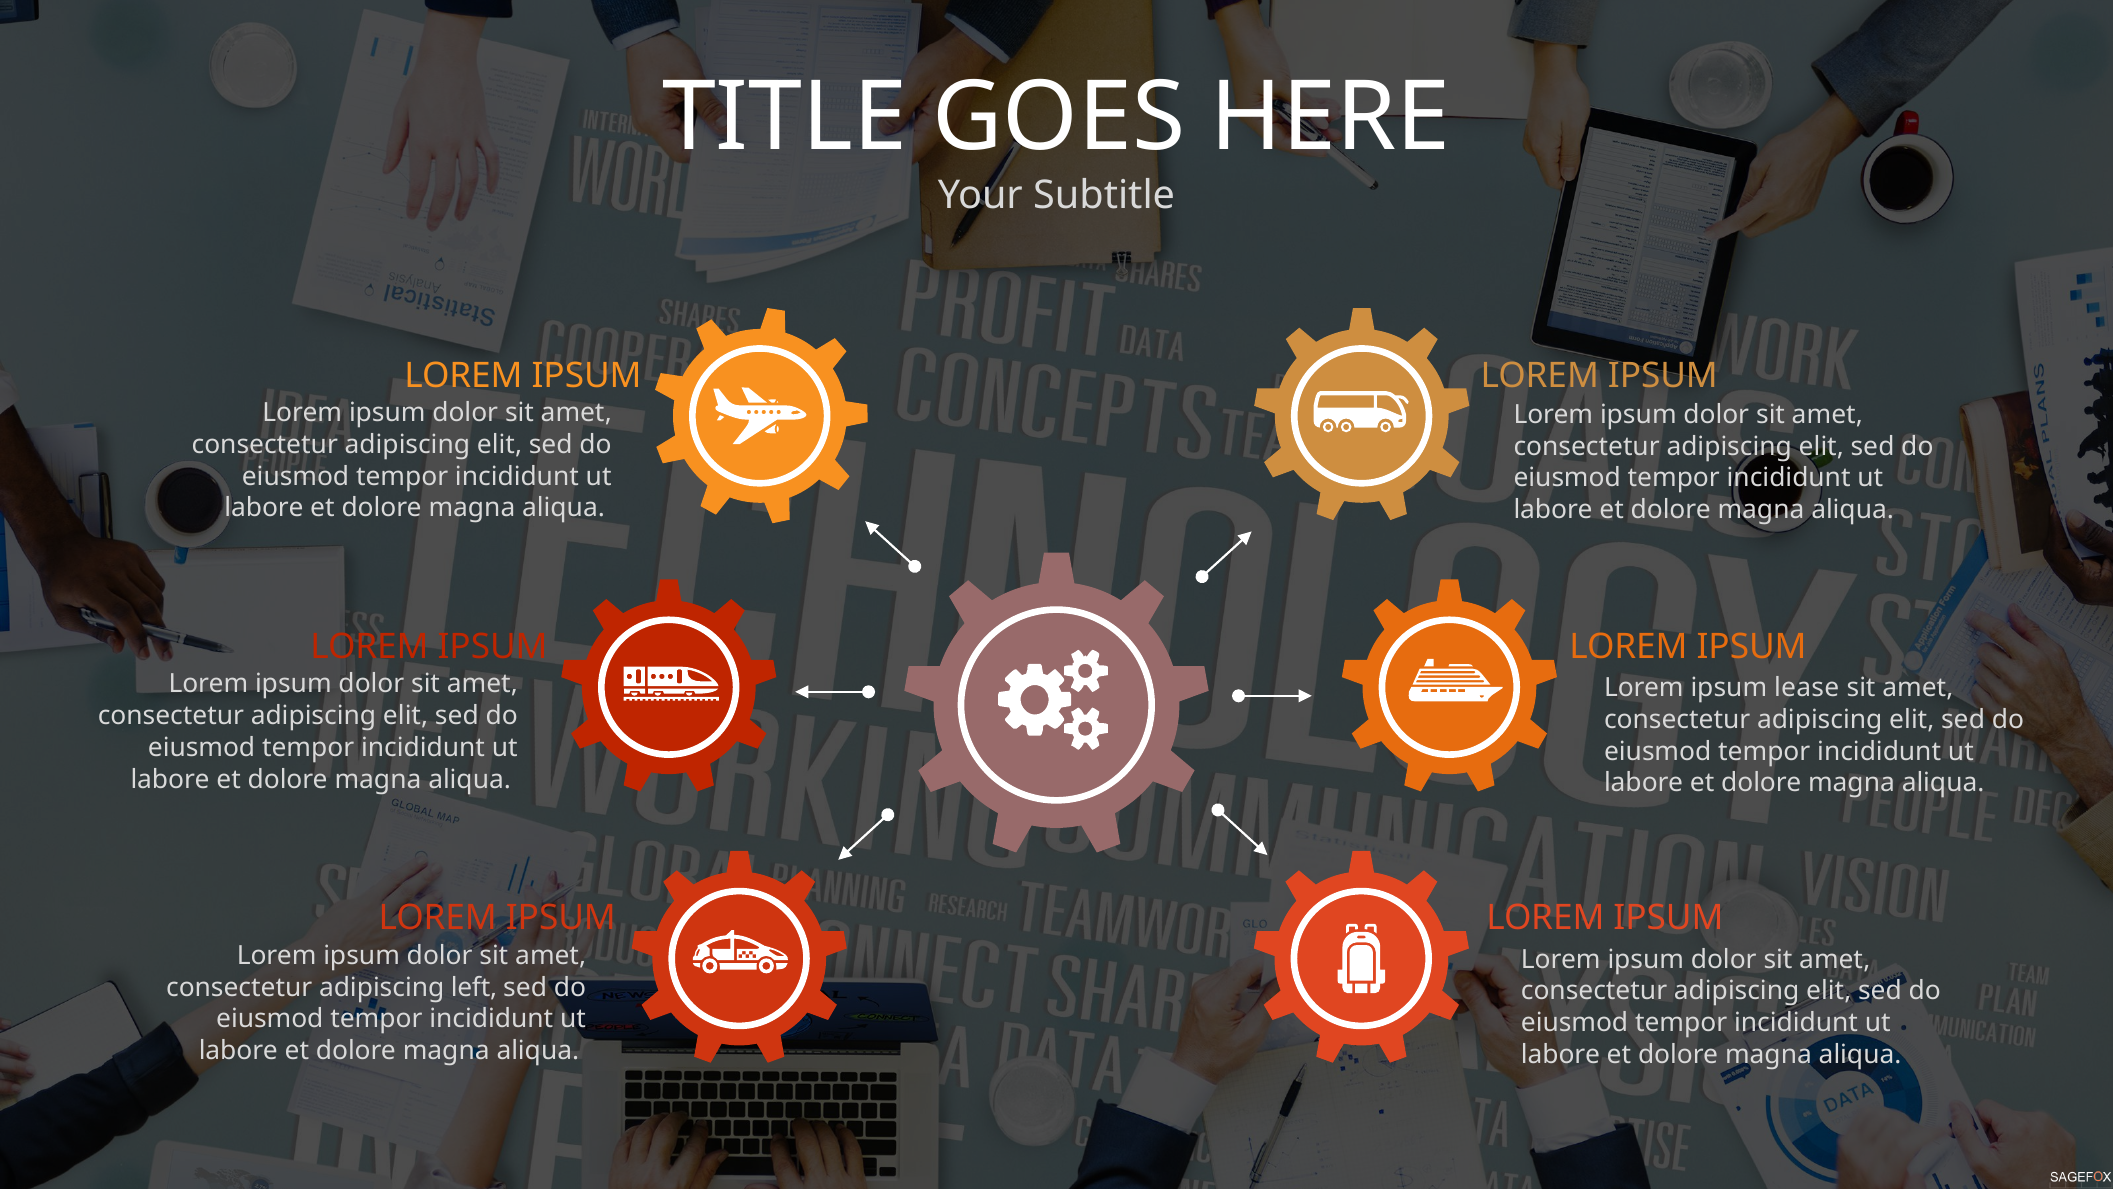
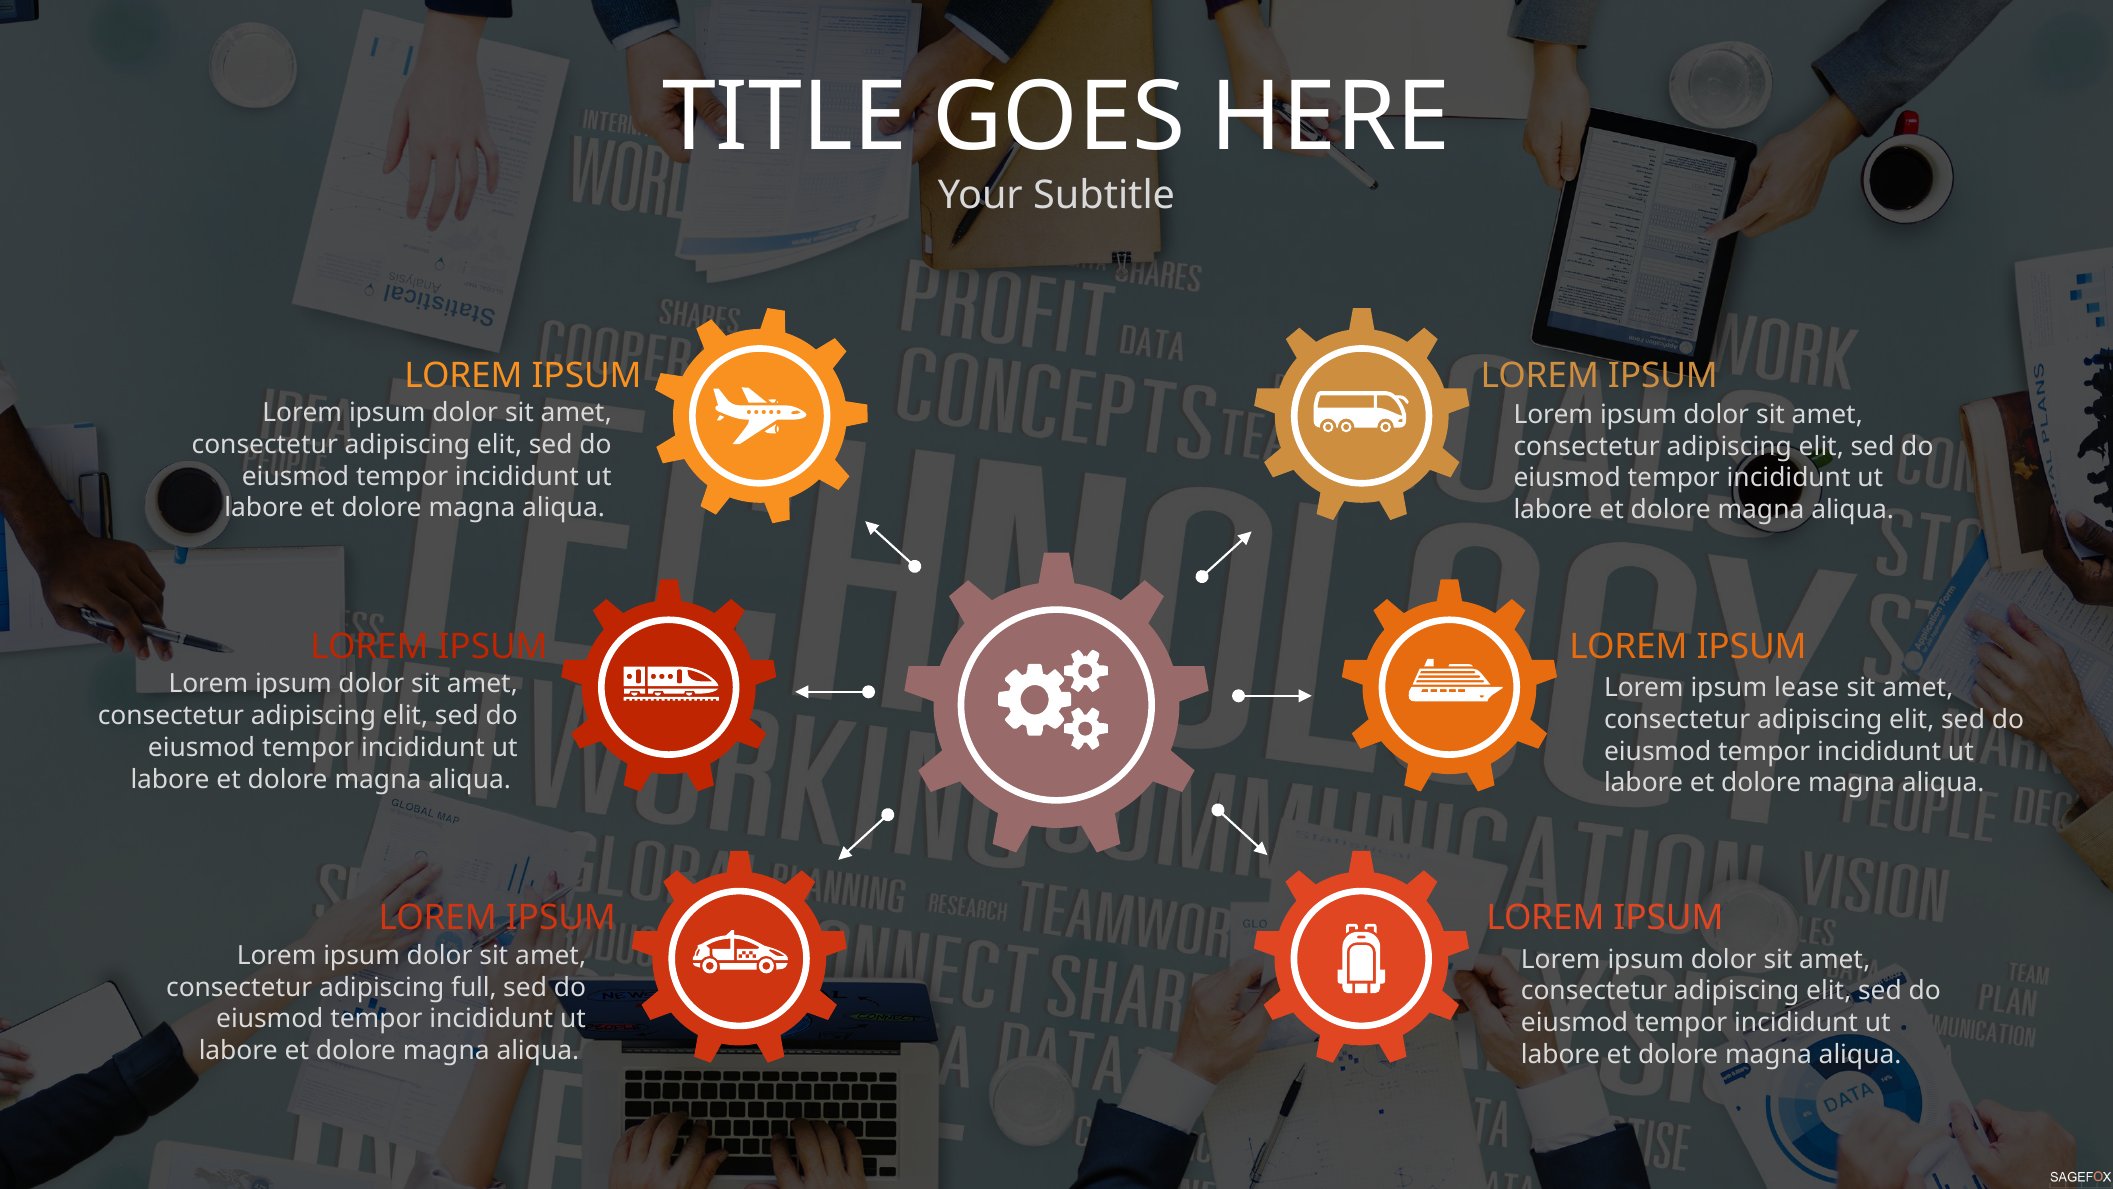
left: left -> full (474, 987)
